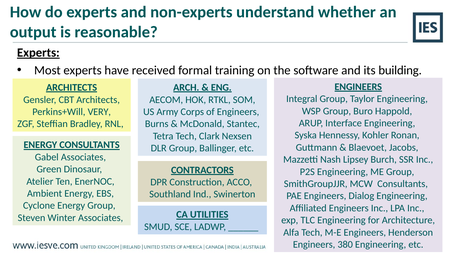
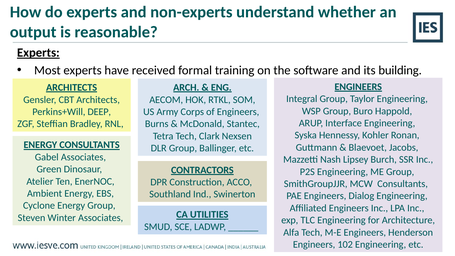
VERY: VERY -> DEEP (99, 112)
380: 380 -> 102 (345, 244)
